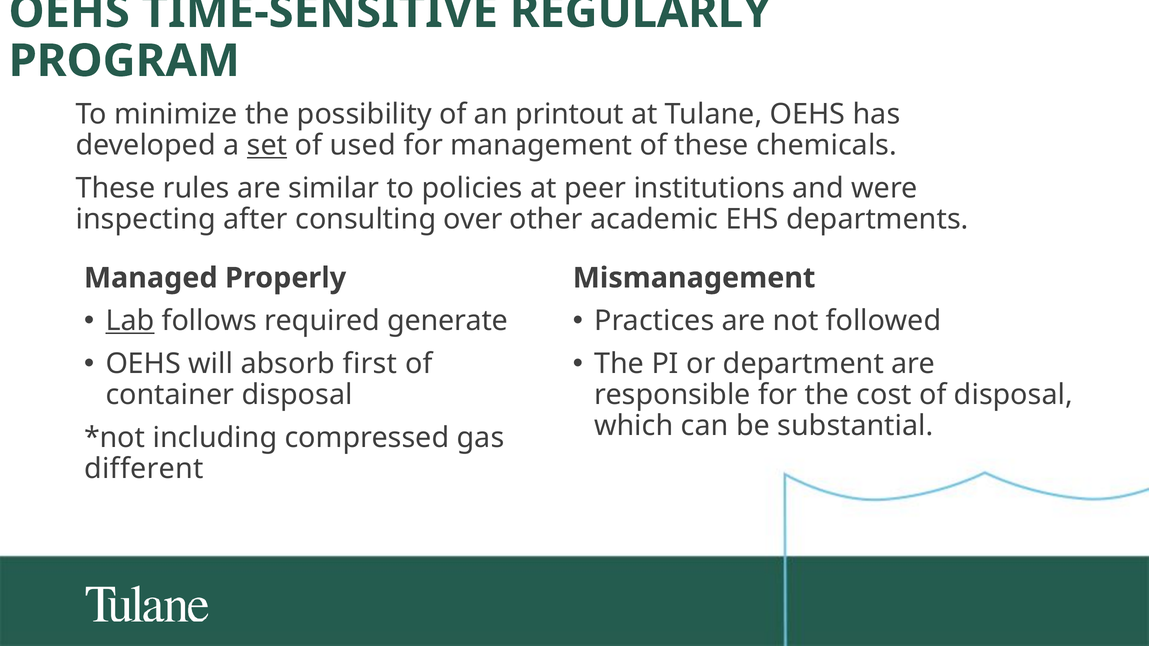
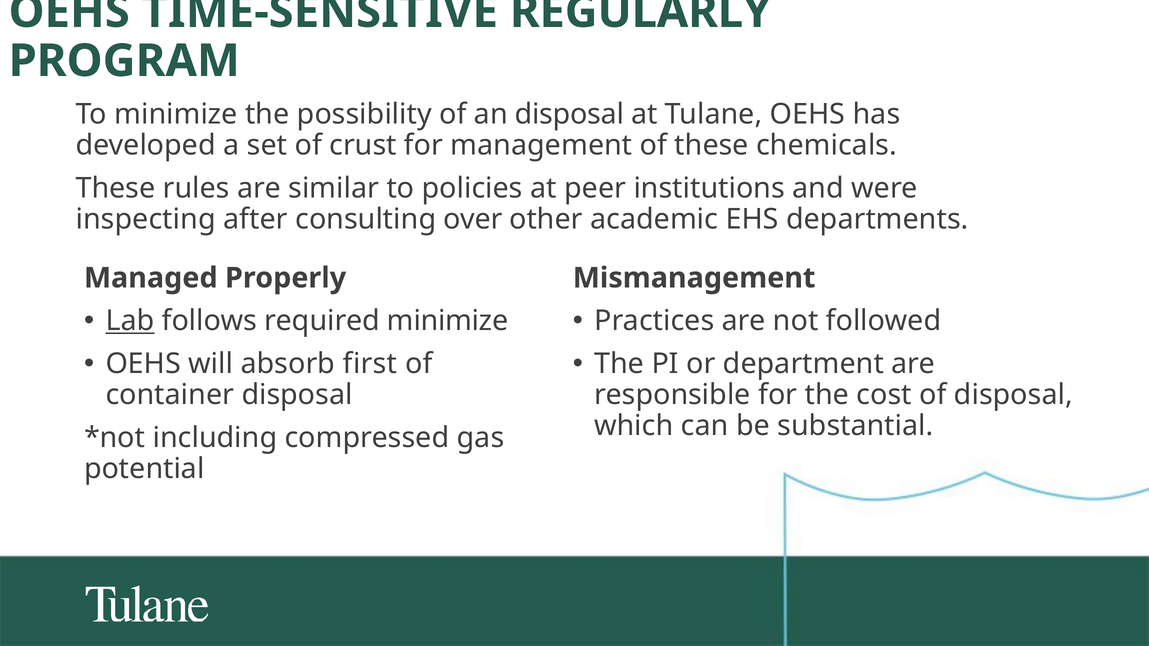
an printout: printout -> disposal (569, 115)
set underline: present -> none (267, 146)
used: used -> crust (363, 146)
required generate: generate -> minimize (448, 321)
different: different -> potential (144, 469)
